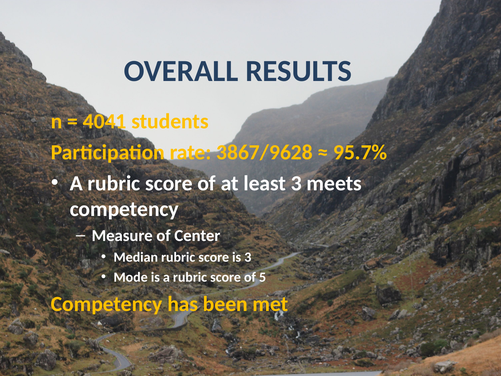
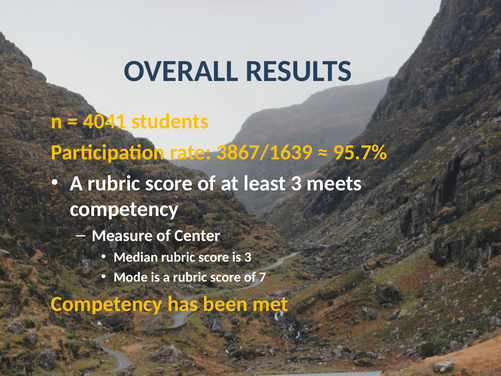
3867/9628: 3867/9628 -> 3867/1639 (264, 152)
5: 5 -> 7 (263, 277)
